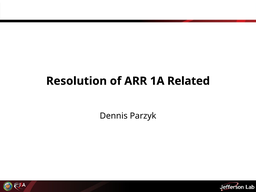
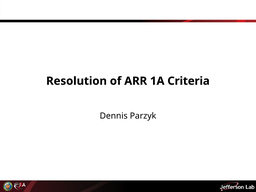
Related: Related -> Criteria (189, 81)
